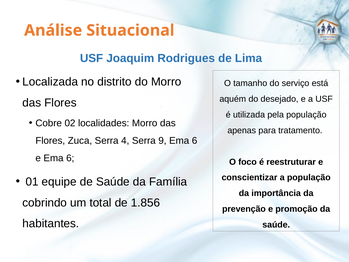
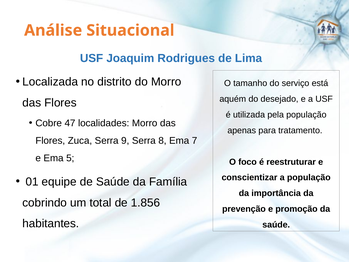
02: 02 -> 47 (70, 123)
4: 4 -> 9 (125, 141)
9: 9 -> 8 (162, 141)
6: 6 -> 7 (195, 141)
e Ema 6: 6 -> 5 (70, 158)
